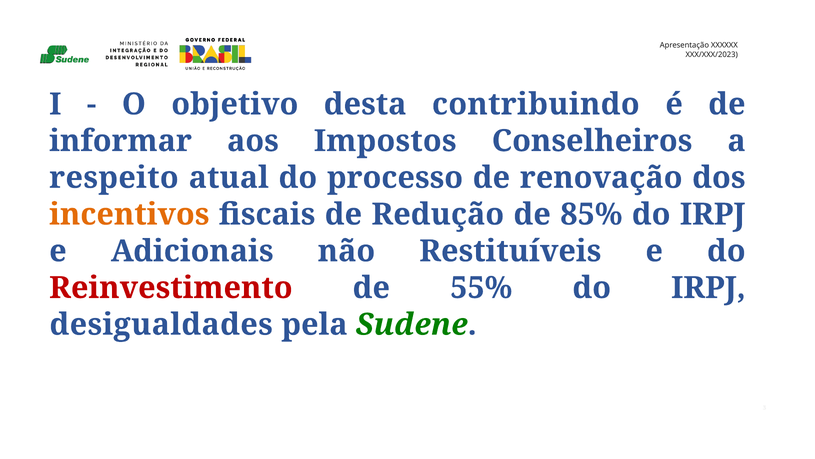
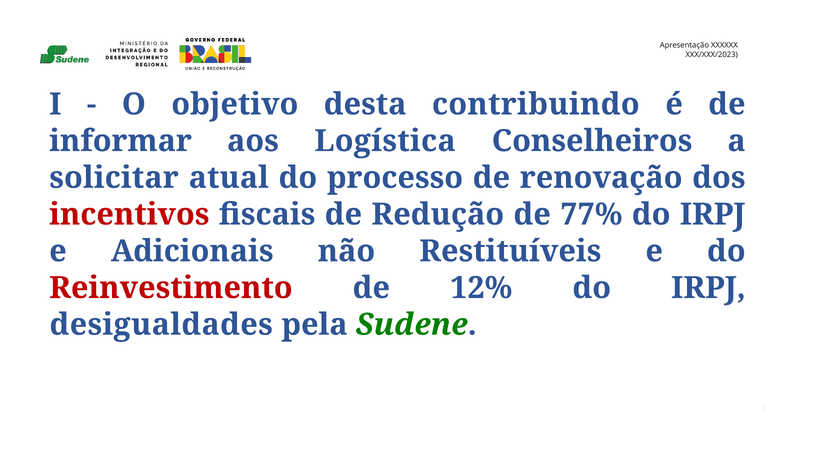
Impostos: Impostos -> Logística (385, 141)
respeito: respeito -> solicitar (114, 178)
incentivos colour: orange -> red (129, 214)
85%: 85% -> 77% (591, 214)
55%: 55% -> 12% (481, 288)
